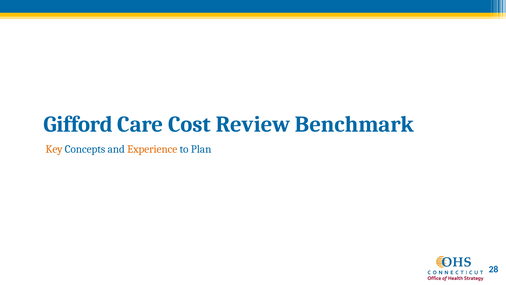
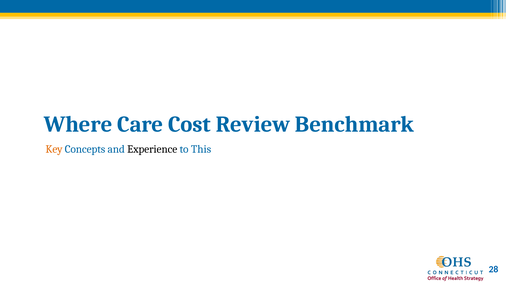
Gifford: Gifford -> Where (78, 124)
Experience colour: orange -> black (152, 149)
Plan: Plan -> This (201, 149)
